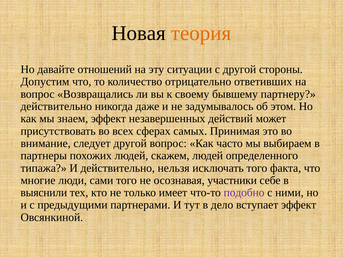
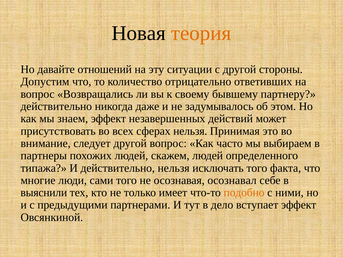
сферах самых: самых -> нельзя (190, 131)
участники: участники -> осознавал (232, 180)
подобно colour: purple -> orange (244, 193)
